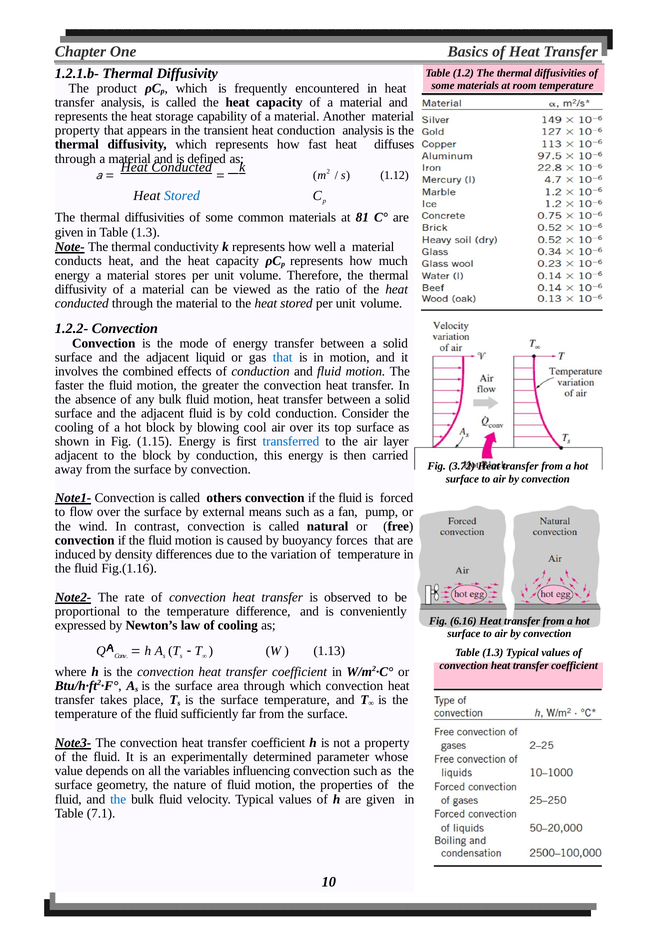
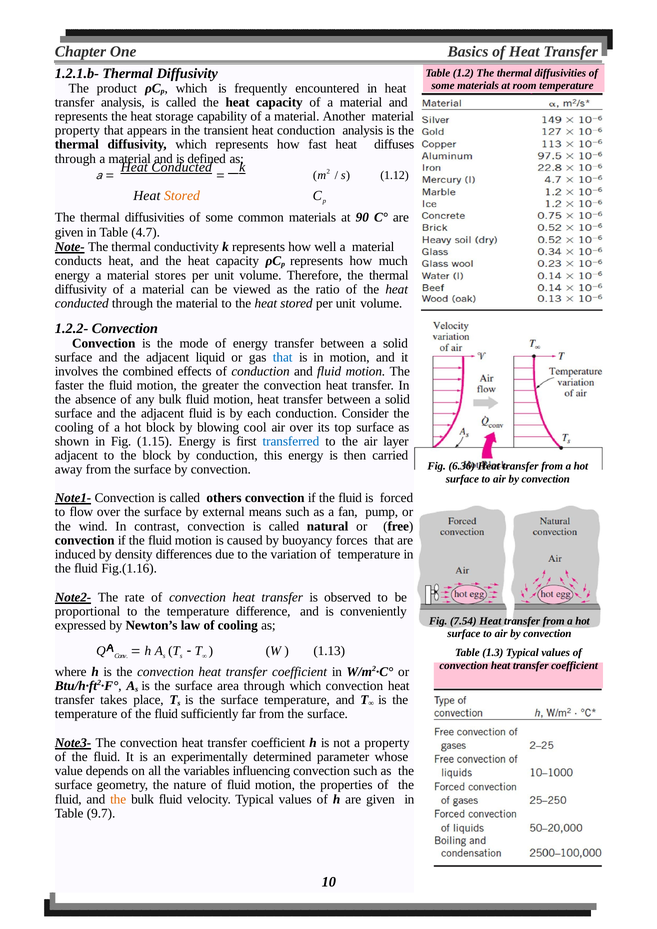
Stored colour: blue -> orange (182, 196)
81: 81 -> 90 (362, 217)
in Table 1.3: 1.3 -> 4.7 (146, 233)
cold: cold -> each (259, 414)
3.72: 3.72 -> 6.36 (462, 467)
6.16: 6.16 -> 7.54 (463, 622)
the colour: blue -> orange (118, 800)
7.1: 7.1 -> 9.7 (101, 814)
